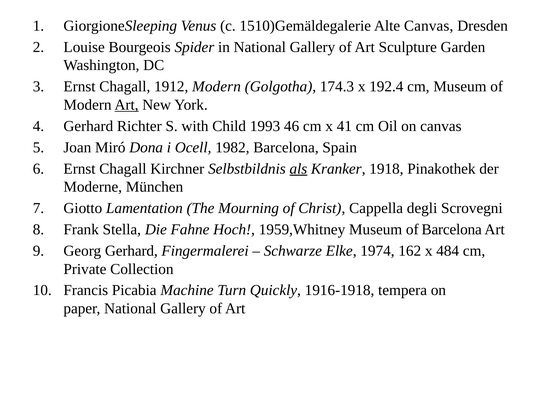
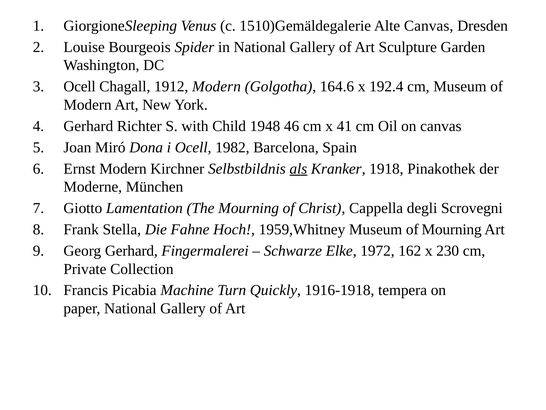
Ernst: Ernst -> Ocell (80, 86)
174.3: 174.3 -> 164.6 (337, 86)
Art underline: present -> none (127, 105)
1993: 1993 -> 1948 (265, 126)
Chagall: Chagall -> Modern (123, 168)
of Barcelona: Barcelona -> Mourning (452, 229)
1974: 1974 -> 1972 (377, 250)
484: 484 -> 230 (448, 250)
